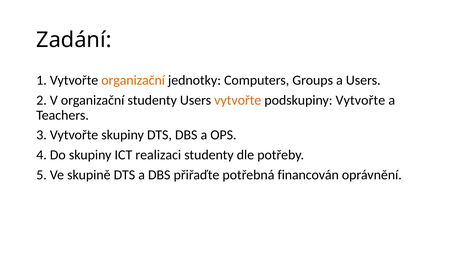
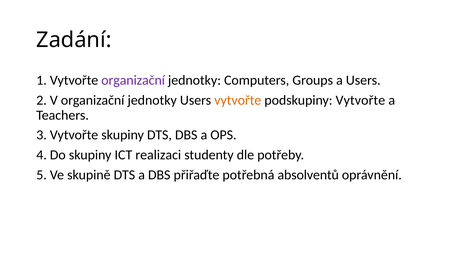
organizační colour: orange -> purple (133, 80)
V organizační studenty: studenty -> jednotky (152, 100)
financován: financován -> absolventů (308, 175)
